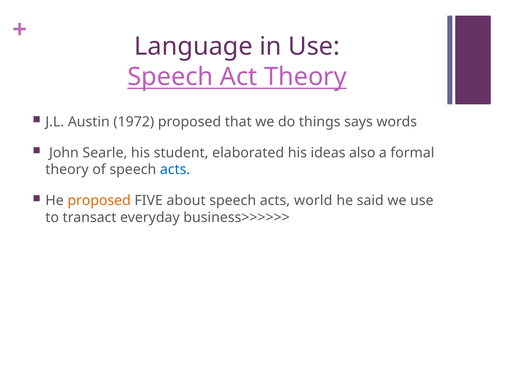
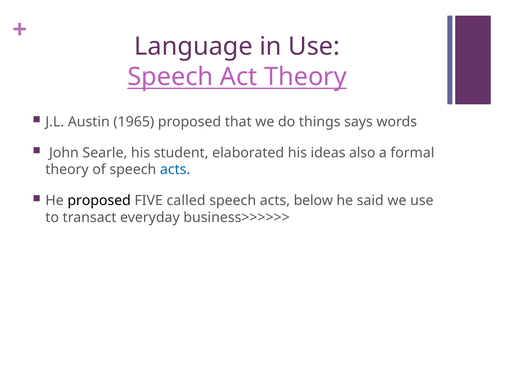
1972: 1972 -> 1965 (134, 122)
proposed colour: orange -> black (99, 201)
about: about -> called (186, 201)
world: world -> below (313, 201)
